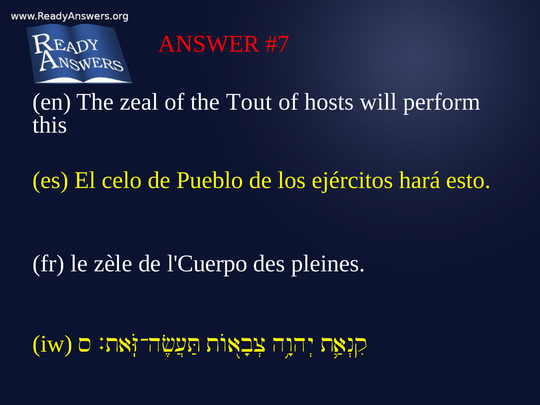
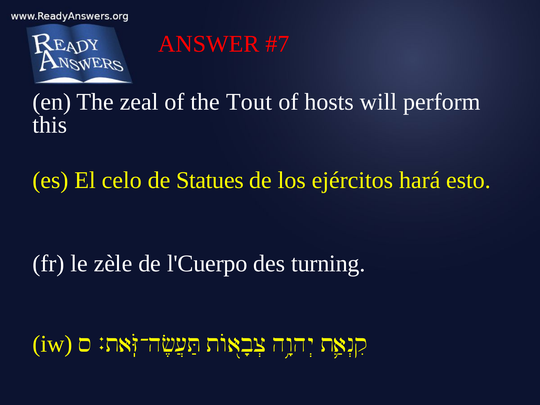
Pueblo: Pueblo -> Statues (210, 180)
pleines: pleines -> turning (328, 263)
